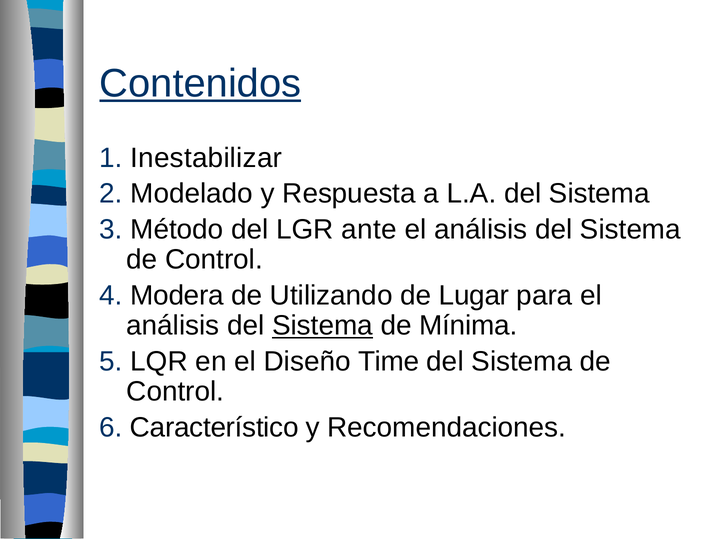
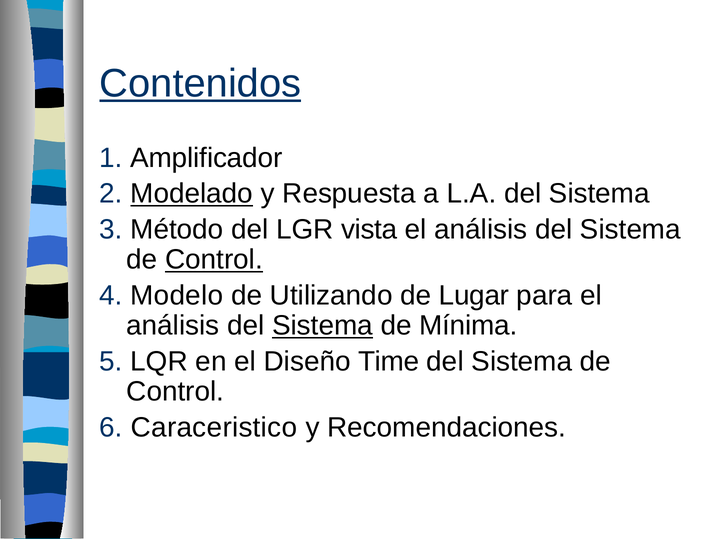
Inestabilizar: Inestabilizar -> Amplificador (206, 158)
Modelado underline: none -> present (192, 194)
ante: ante -> vista (369, 230)
Control underline: none -> present (214, 260)
Modera: Modera -> Modelo (177, 296)
Característico: Característico -> Caraceristico (214, 428)
